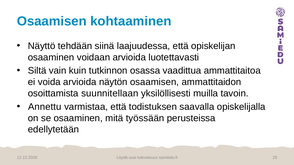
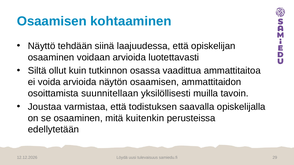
vain: vain -> ollut (58, 71)
Annettu: Annettu -> Joustaa (45, 107)
työssään: työssään -> kuitenkin (145, 118)
